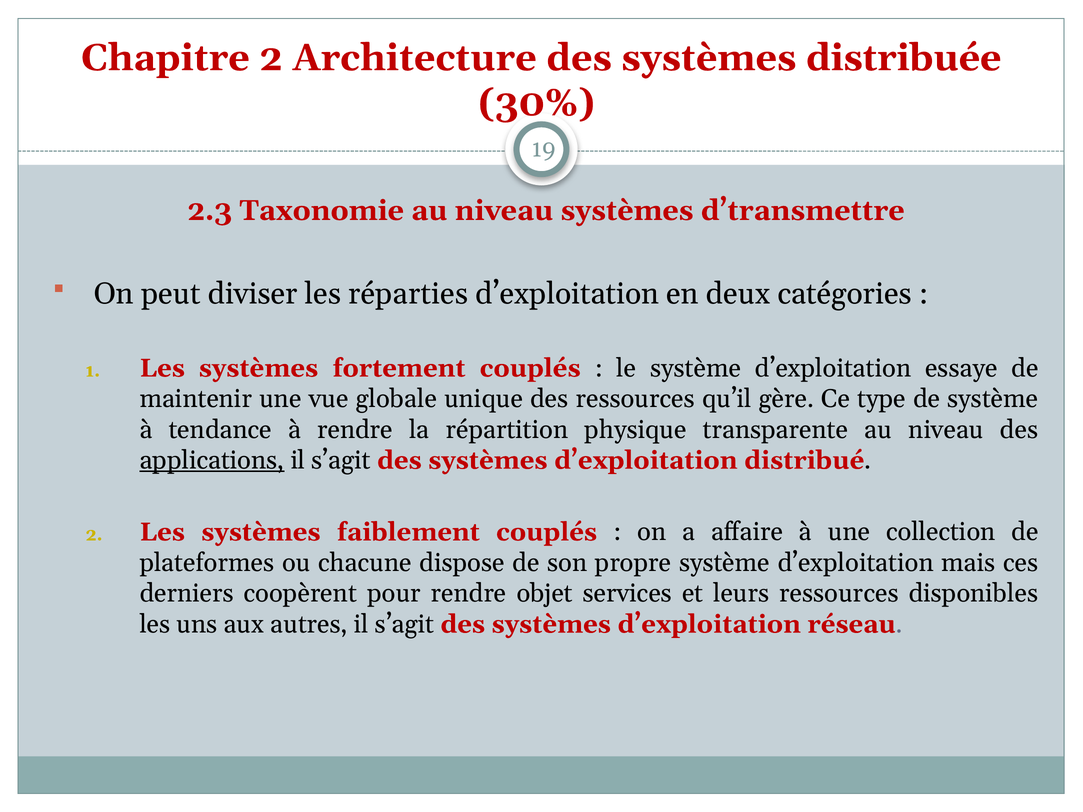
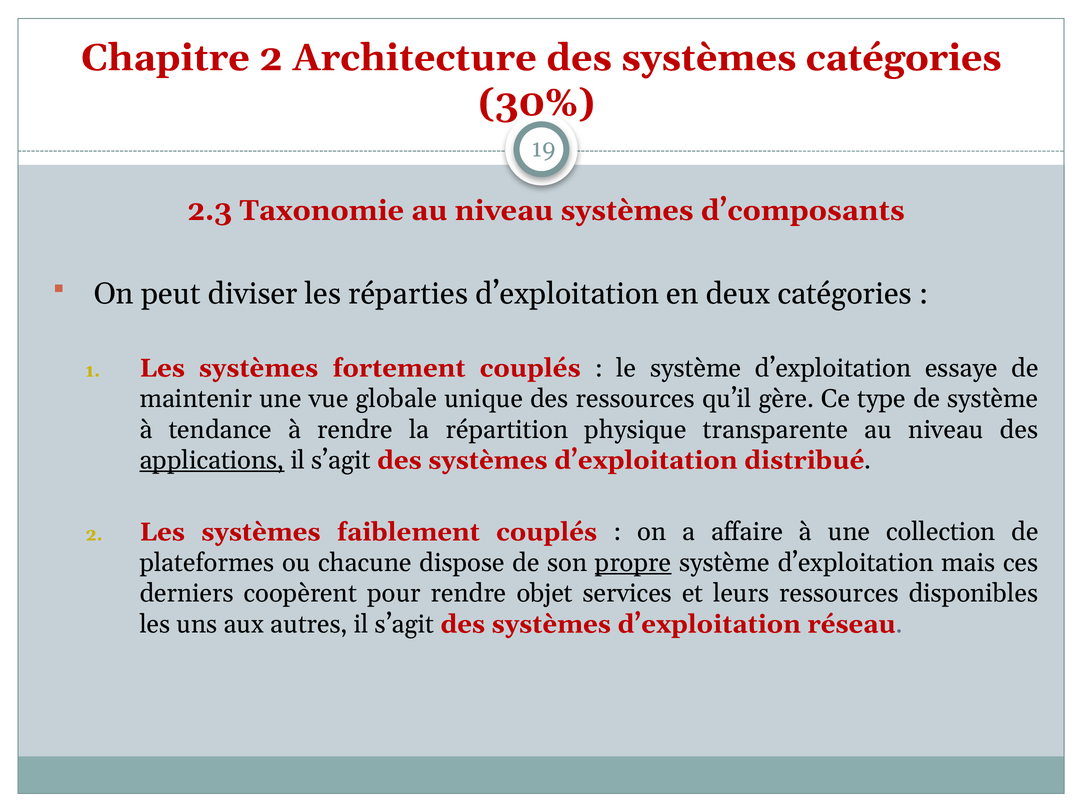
systèmes distribuée: distribuée -> catégories (904, 58)
d’transmettre: d’transmettre -> d’composants (803, 211)
propre underline: none -> present (633, 563)
